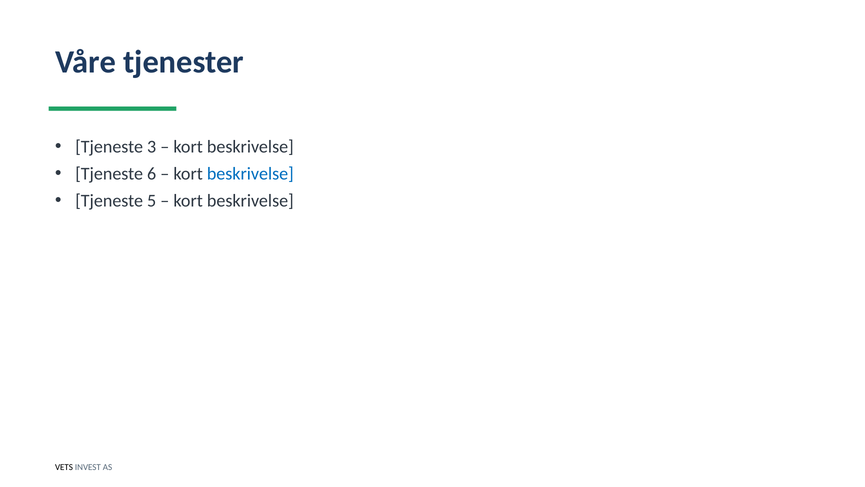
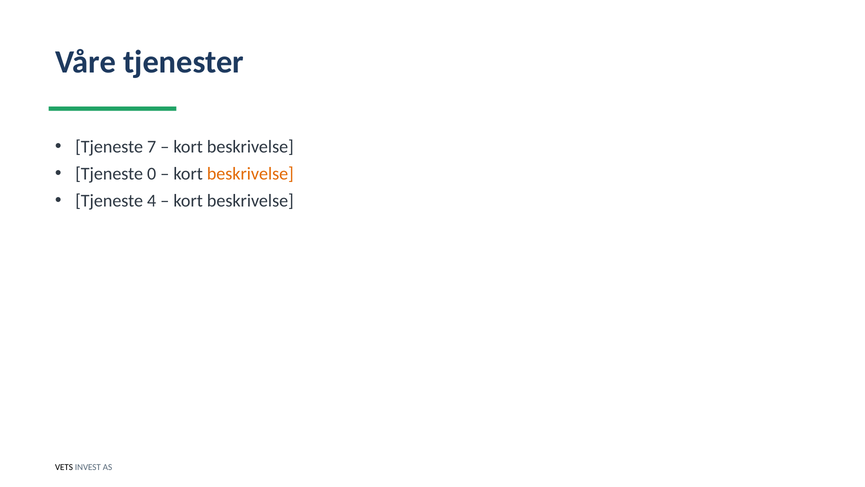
3: 3 -> 7 (152, 147)
6: 6 -> 0 (152, 174)
beskrivelse colour: blue -> orange (250, 174)
5: 5 -> 4 (152, 201)
